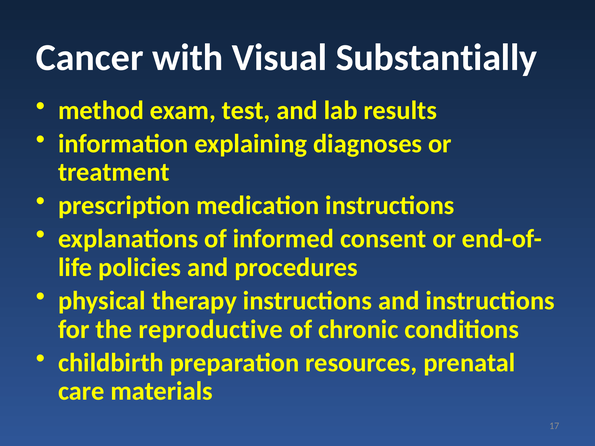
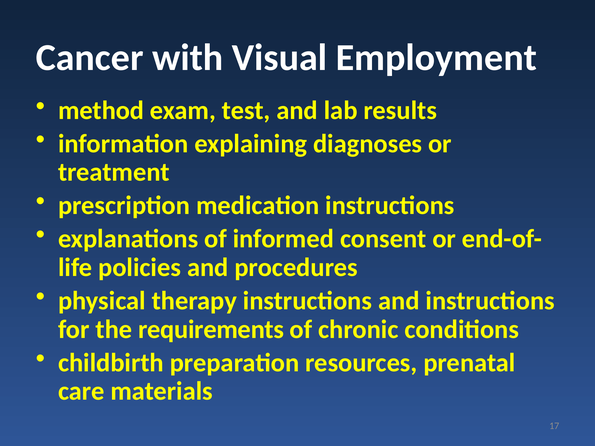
Substantially: Substantially -> Employment (436, 58)
reproductive: reproductive -> requirements (211, 330)
